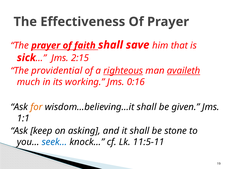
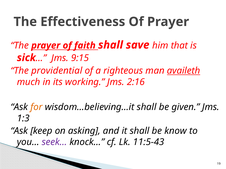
2:15: 2:15 -> 9:15 (80, 58)
righteous underline: present -> none (123, 71)
0:16: 0:16 -> 2:16 (136, 82)
1:1: 1:1 -> 1:3 (23, 119)
stone: stone -> know (176, 131)
seek… colour: blue -> purple (54, 142)
11:5-11: 11:5-11 -> 11:5-43 (149, 142)
